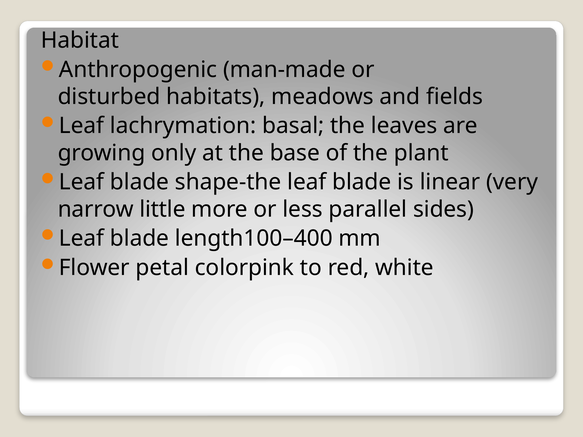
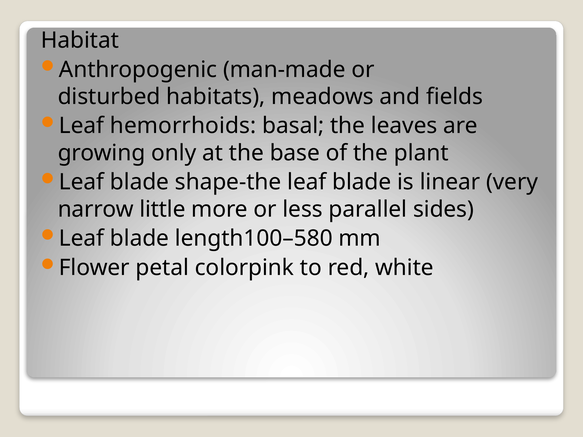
lachrymation: lachrymation -> hemorrhoids (183, 126)
length100–400: length100–400 -> length100–580 (254, 239)
